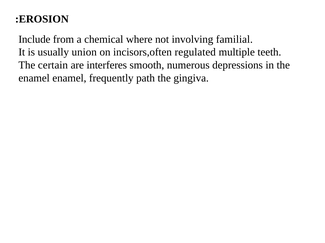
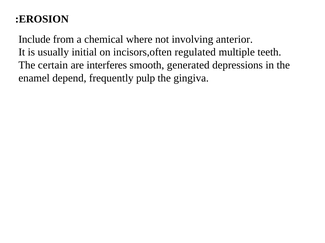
familial: familial -> anterior (234, 39)
union: union -> initial (84, 52)
numerous: numerous -> generated (188, 65)
enamel enamel: enamel -> depend (69, 78)
path: path -> pulp (146, 78)
